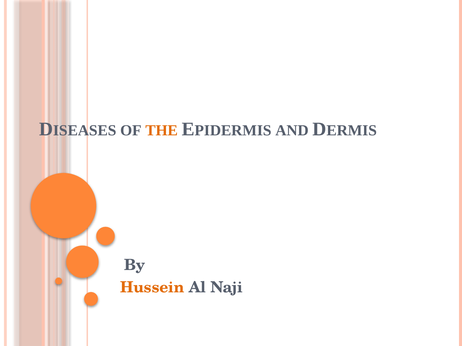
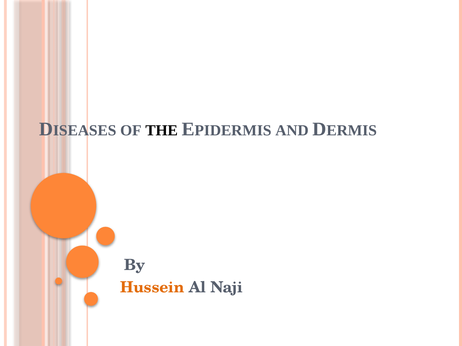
THE colour: orange -> black (162, 131)
